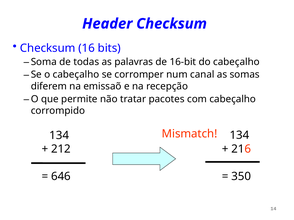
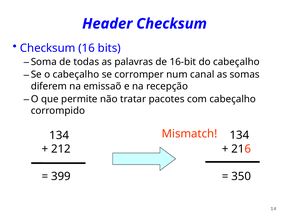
646: 646 -> 399 (61, 177)
